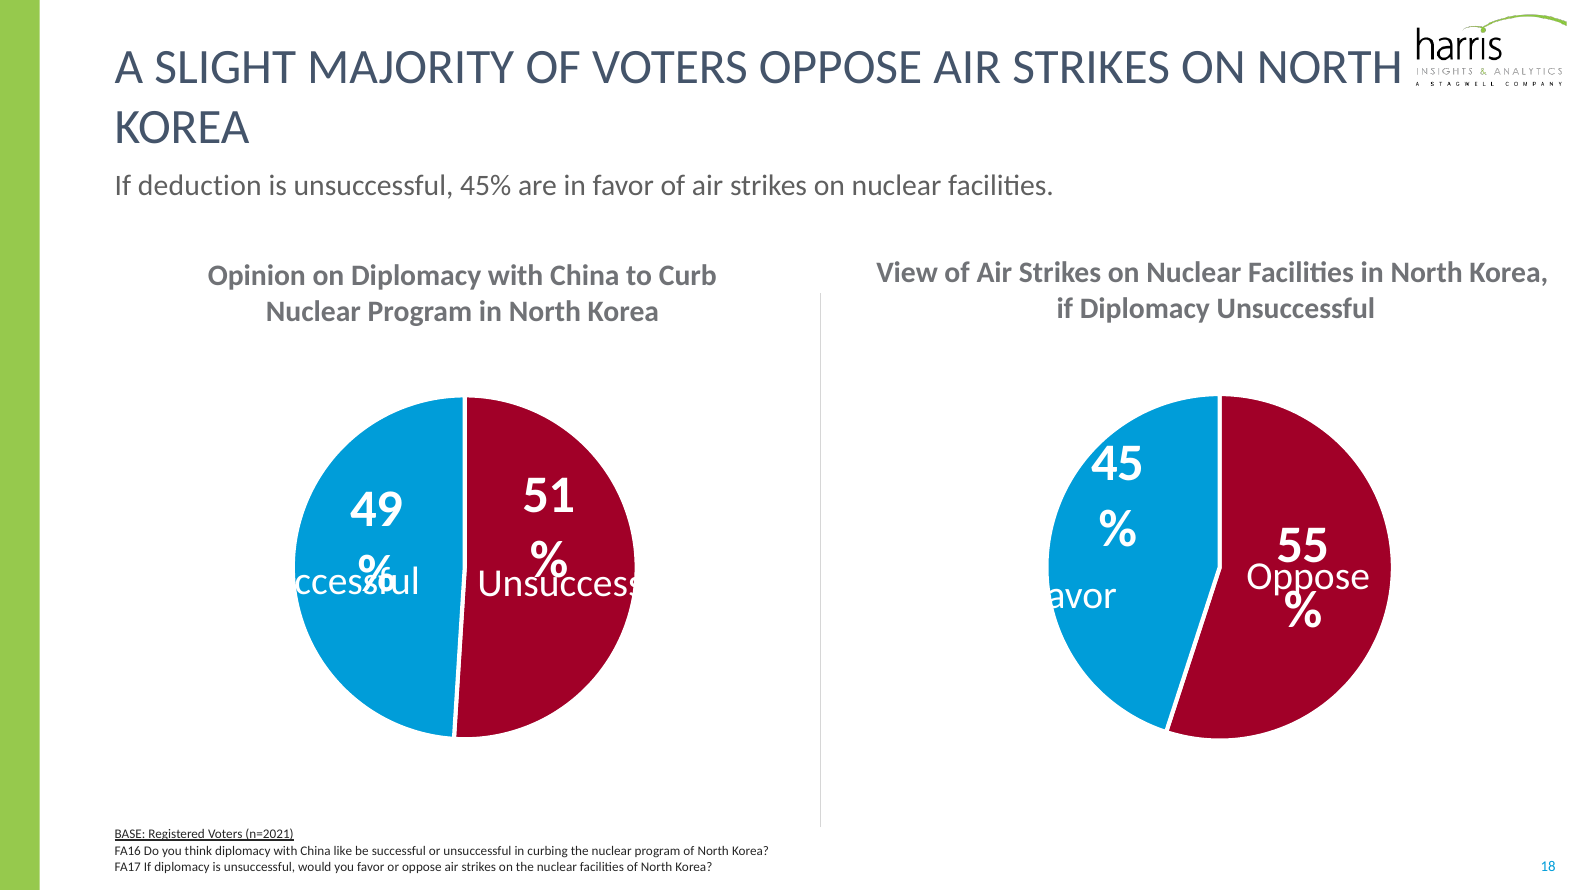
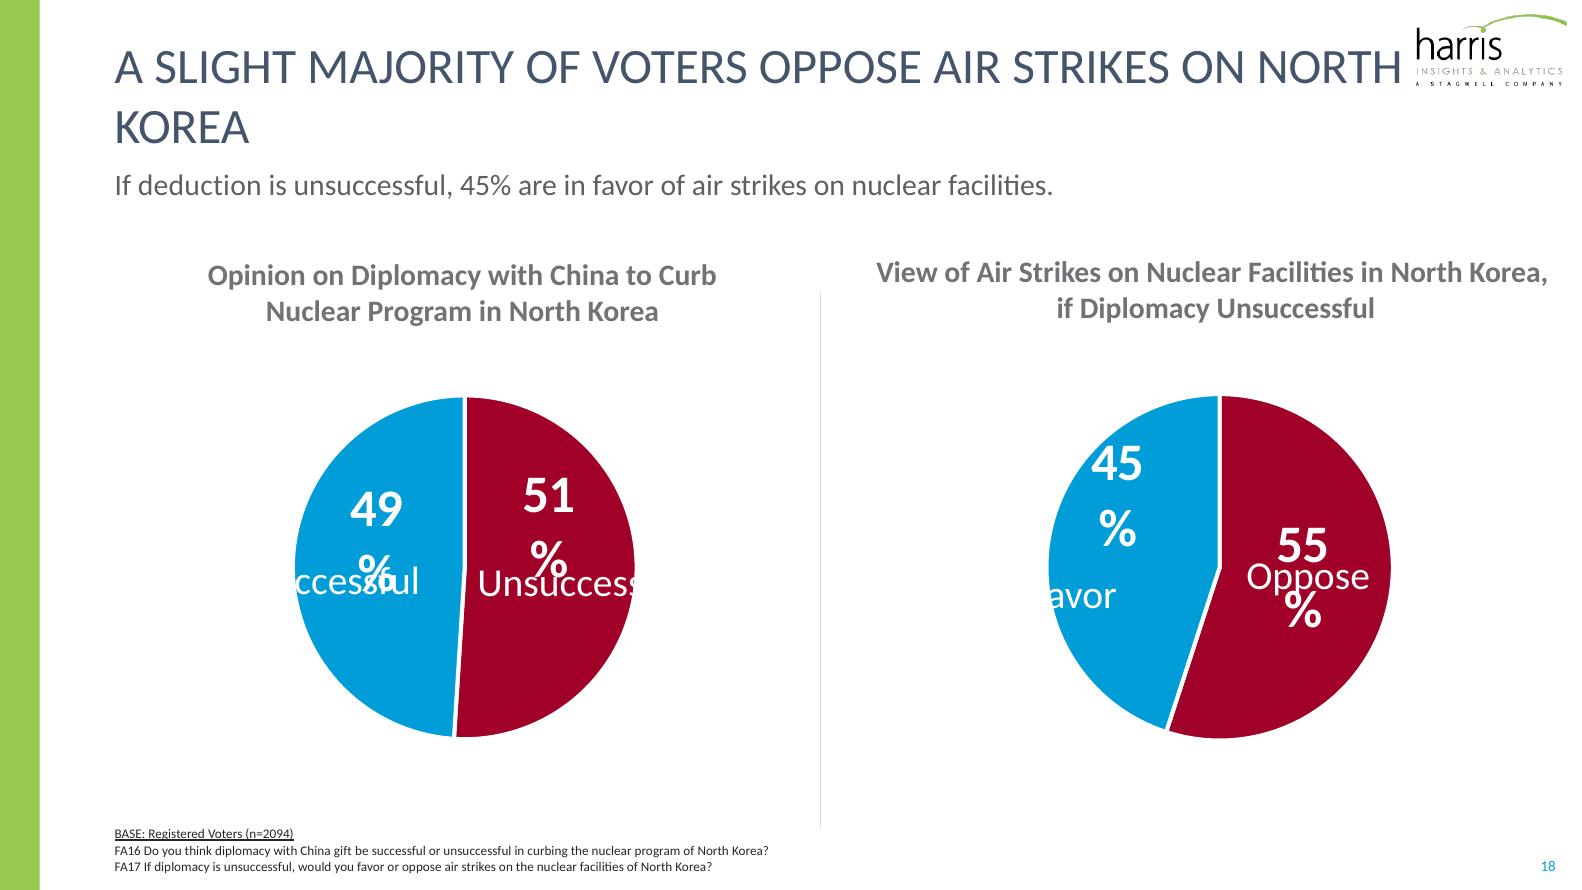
n=2021: n=2021 -> n=2094 (270, 834)
like: like -> gift (343, 851)
